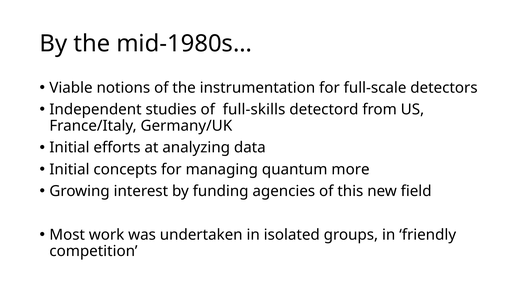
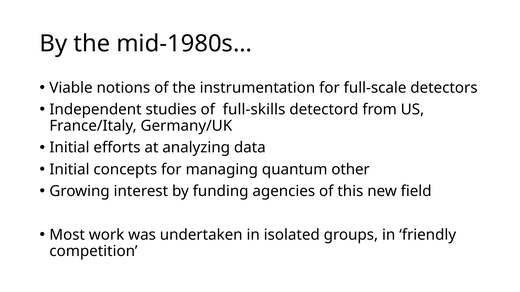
more: more -> other (351, 170)
